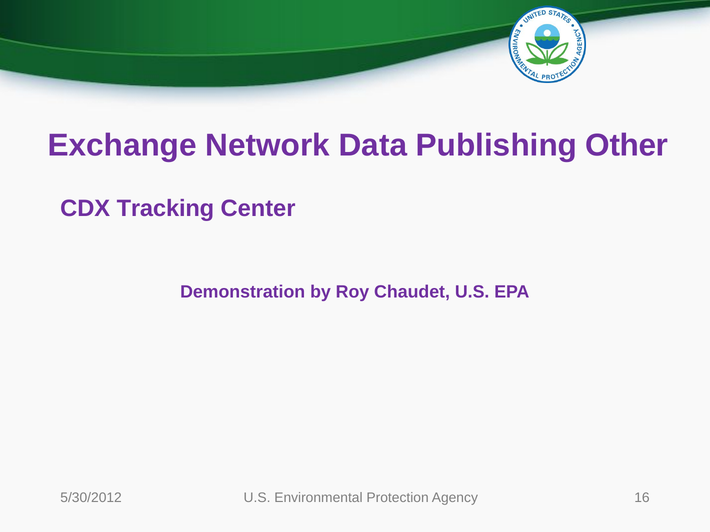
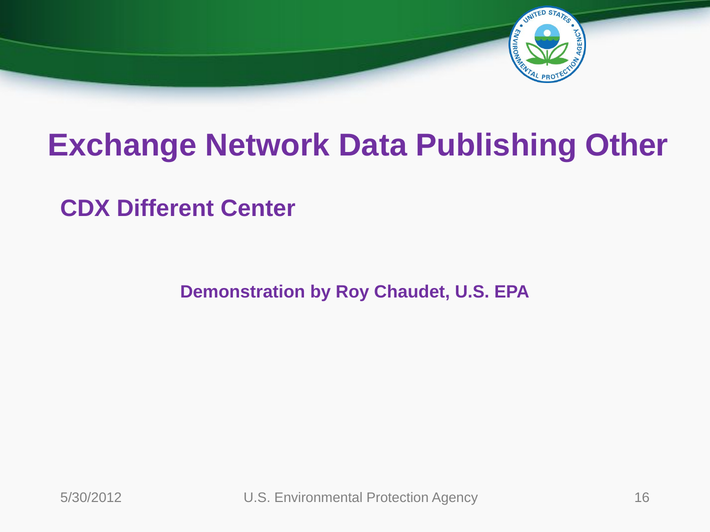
Tracking: Tracking -> Different (165, 209)
